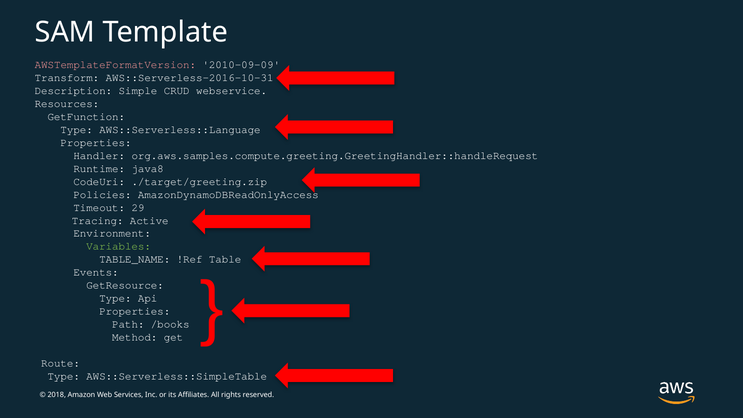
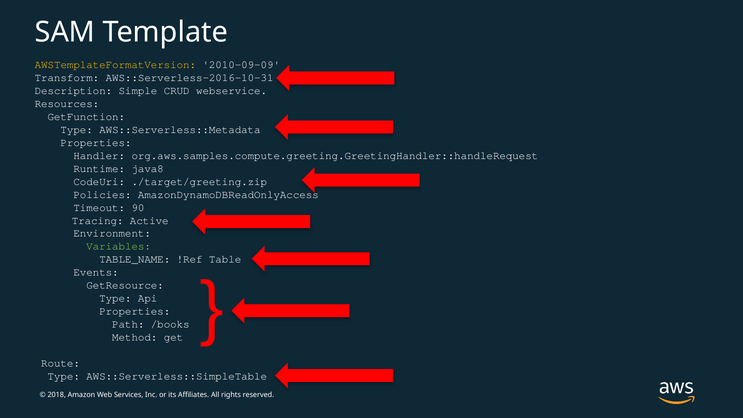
AWSTemplateFormatVersion colour: pink -> yellow (115, 65)
AWS::Serverless::Language: AWS::Serverless::Language -> AWS::Serverless::Metadata (180, 129)
29: 29 -> 90 (138, 207)
